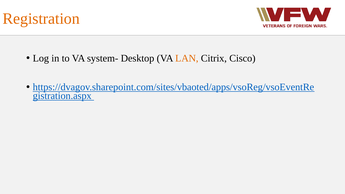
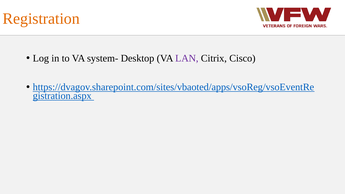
LAN colour: orange -> purple (187, 58)
